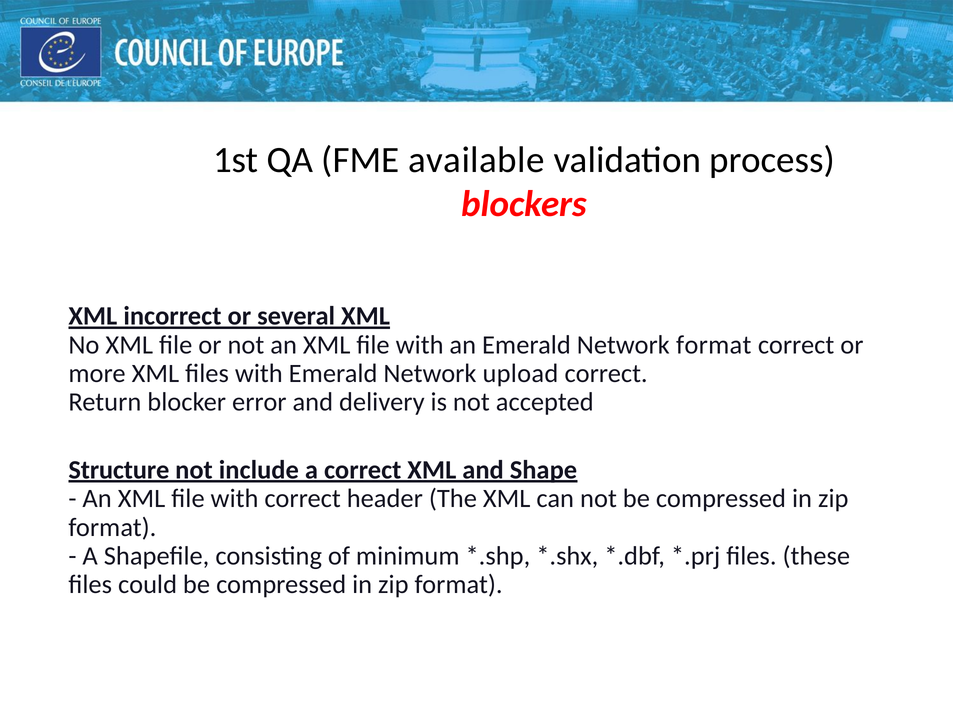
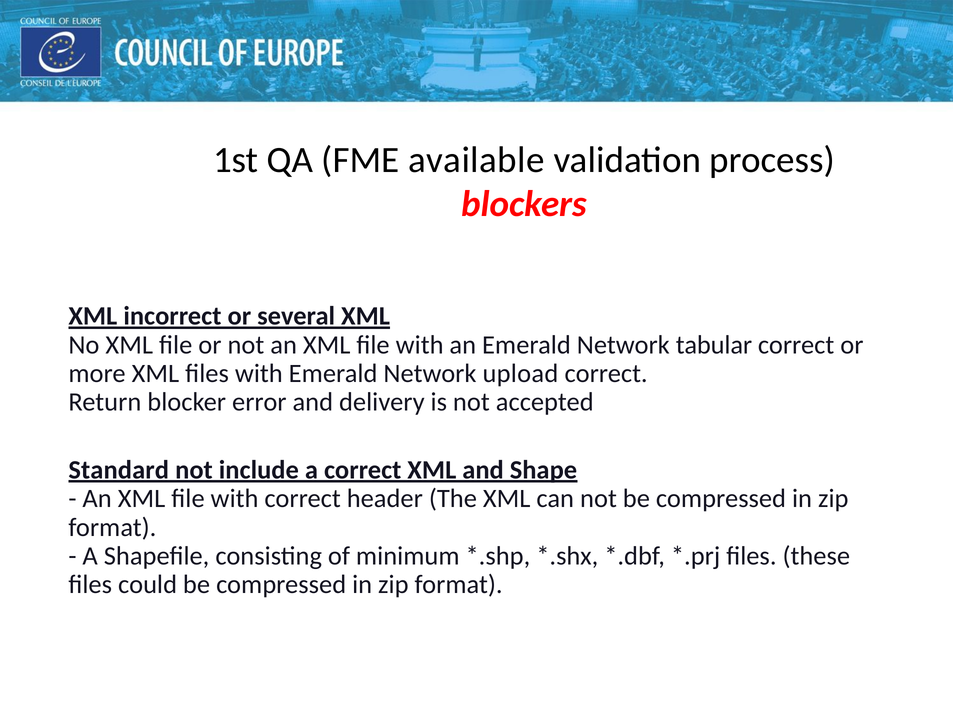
Network format: format -> tabular (714, 345)
Structure: Structure -> Standard (119, 470)
